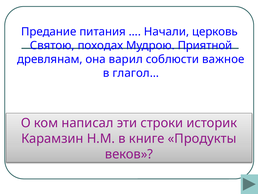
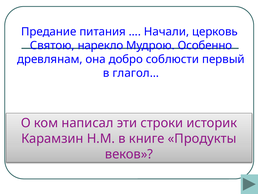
походах: походах -> нарекло (100, 45)
Приятной: Приятной -> Особенно (205, 45)
варил: варил -> добро (126, 59)
важное: важное -> первый (223, 59)
